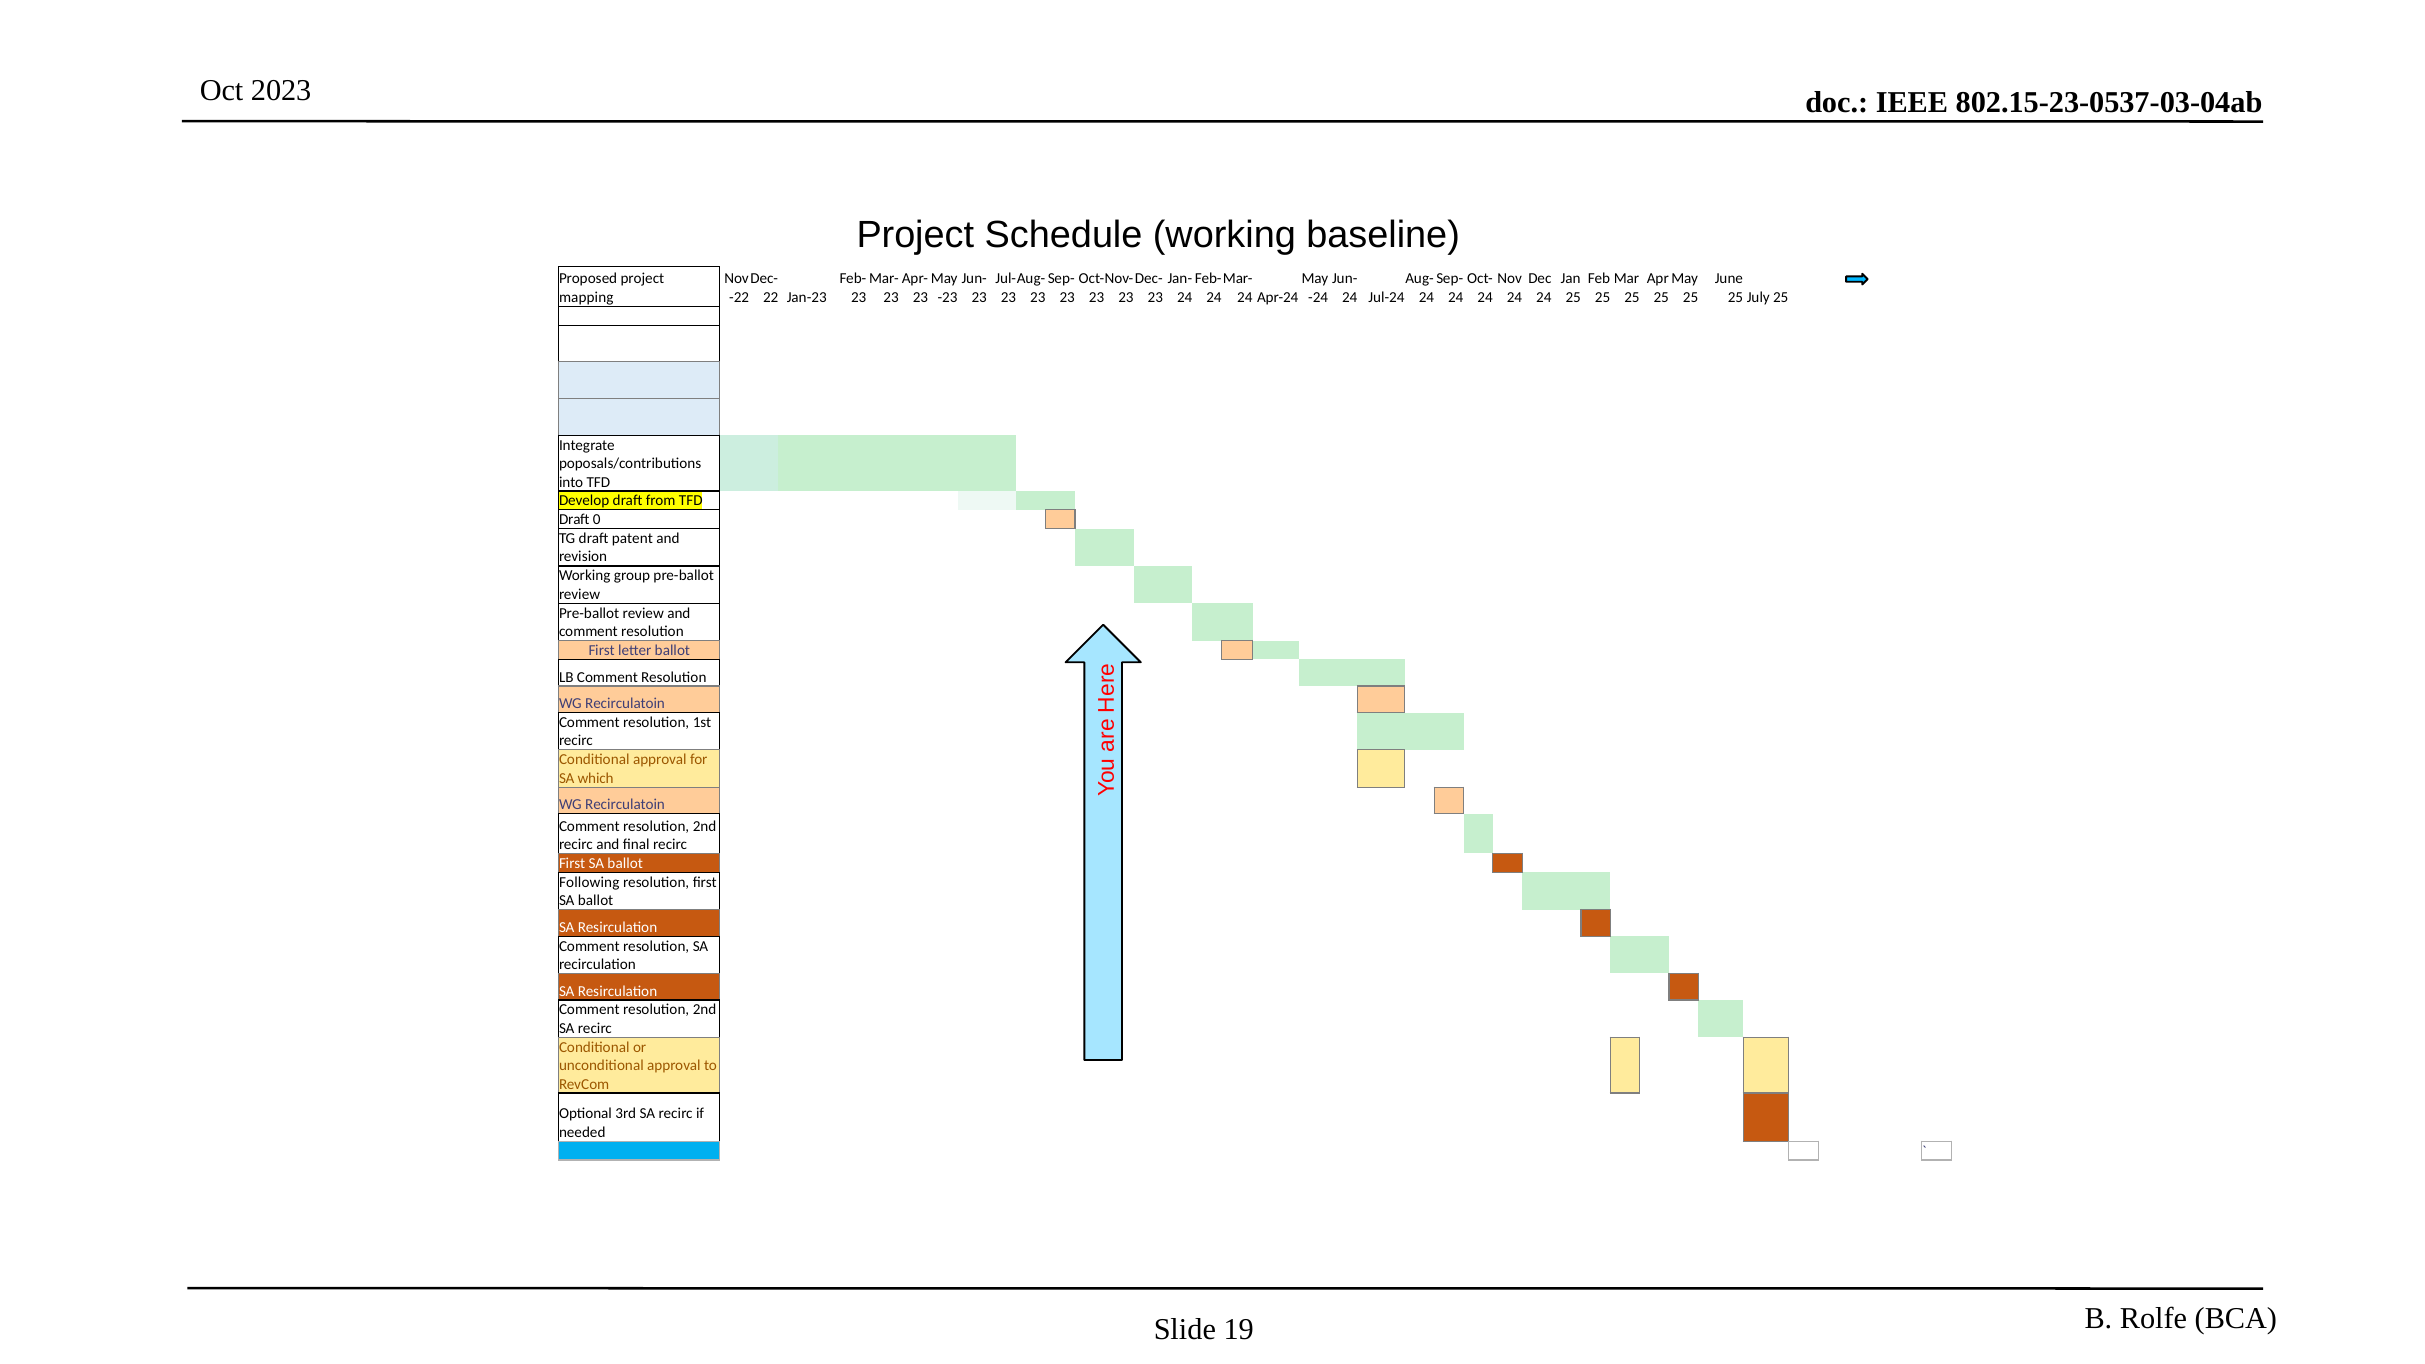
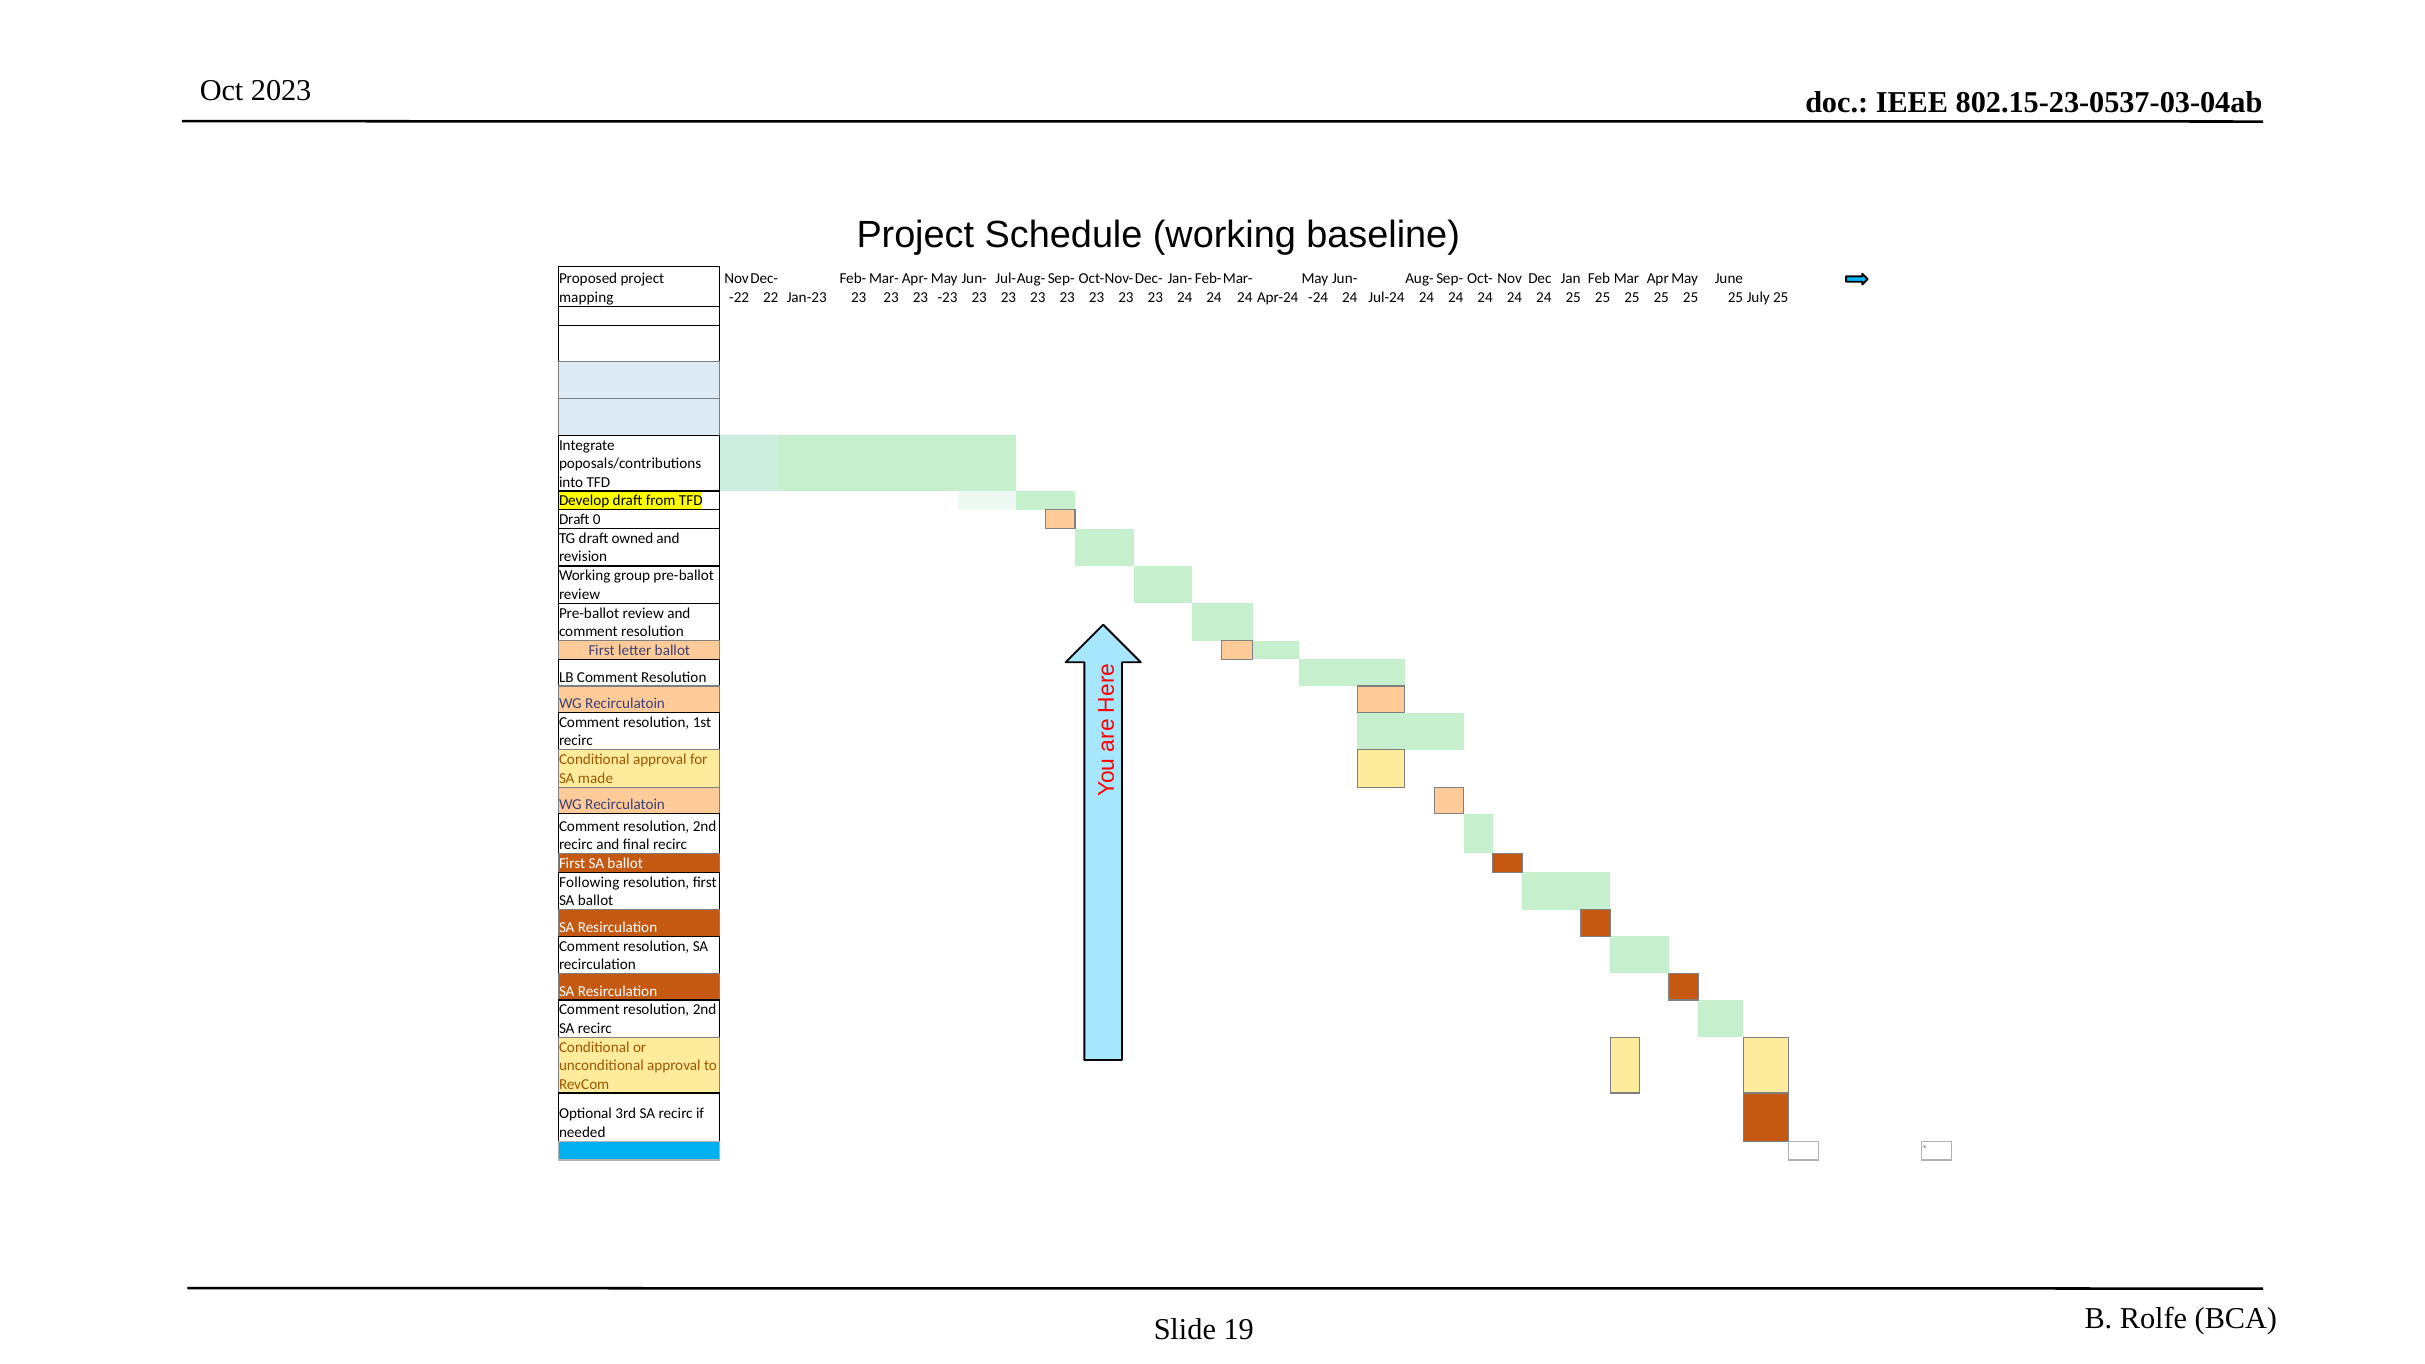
patent: patent -> owned (632, 539)
which: which -> made (595, 778)
